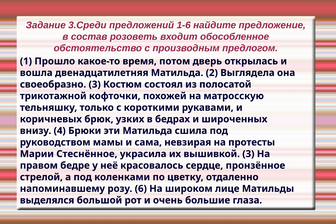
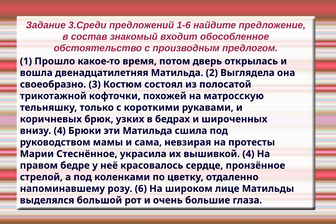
розоветь: розоветь -> знакомый (134, 37)
вышивкой 3: 3 -> 4 (248, 154)
